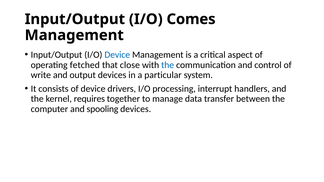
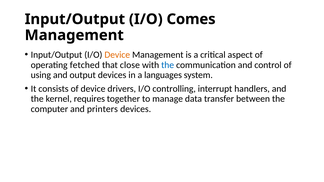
Device colour: blue -> orange (117, 55)
write: write -> using (41, 75)
particular: particular -> languages (163, 75)
processing: processing -> controlling (174, 89)
spooling: spooling -> printers (102, 109)
